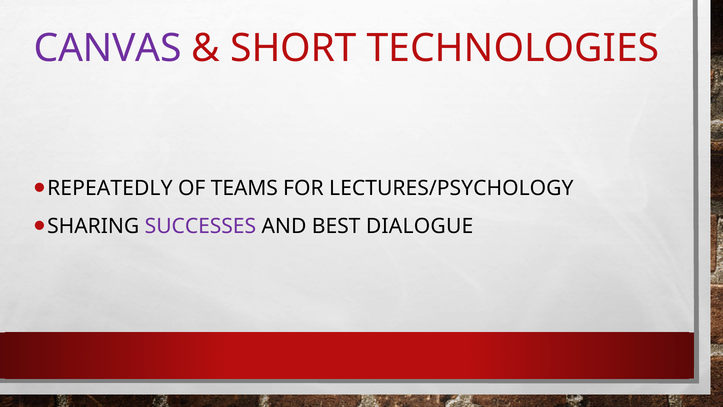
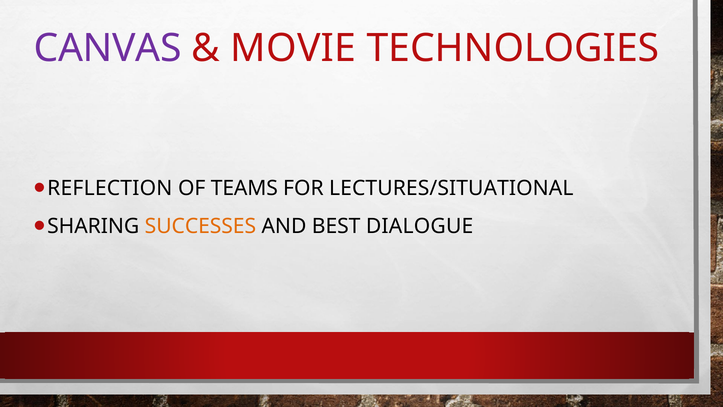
SHORT: SHORT -> MOVIE (293, 48)
REPEATEDLY: REPEATEDLY -> REFLECTION (110, 188)
LECTURES/PSYCHOLOGY: LECTURES/PSYCHOLOGY -> LECTURES/SITUATIONAL (451, 188)
SUCCESSES colour: purple -> orange (200, 226)
